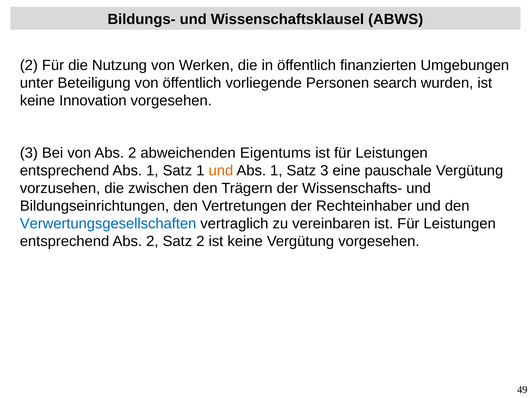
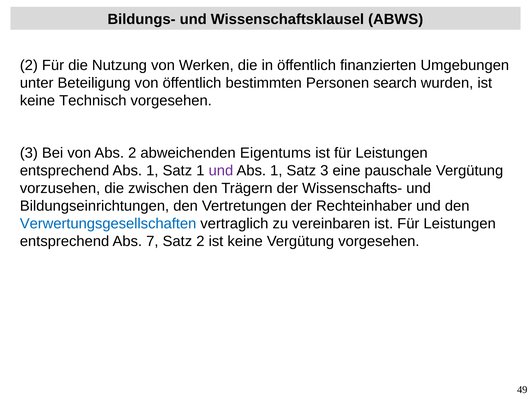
vorliegende: vorliegende -> bestimmten (264, 83)
Innovation: Innovation -> Technisch (93, 101)
und colour: orange -> purple (221, 171)
entsprechend Abs 2: 2 -> 7 (152, 242)
